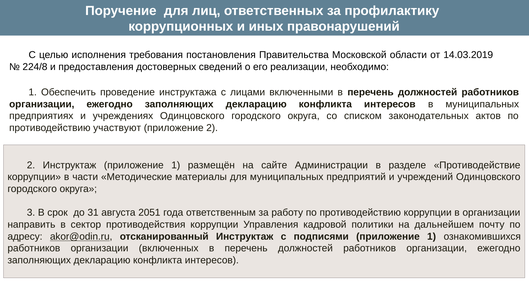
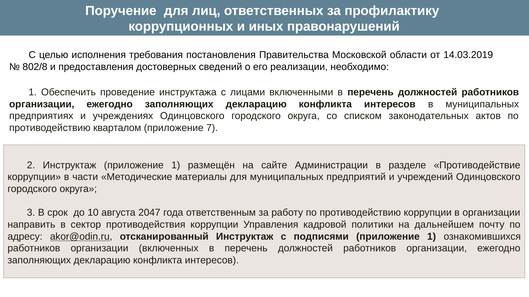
224/8: 224/8 -> 802/8 (35, 67)
участвуют: участвуют -> кварталом (117, 128)
приложение 2: 2 -> 7 (212, 128)
31: 31 -> 10 (93, 213)
2051: 2051 -> 2047 (149, 213)
